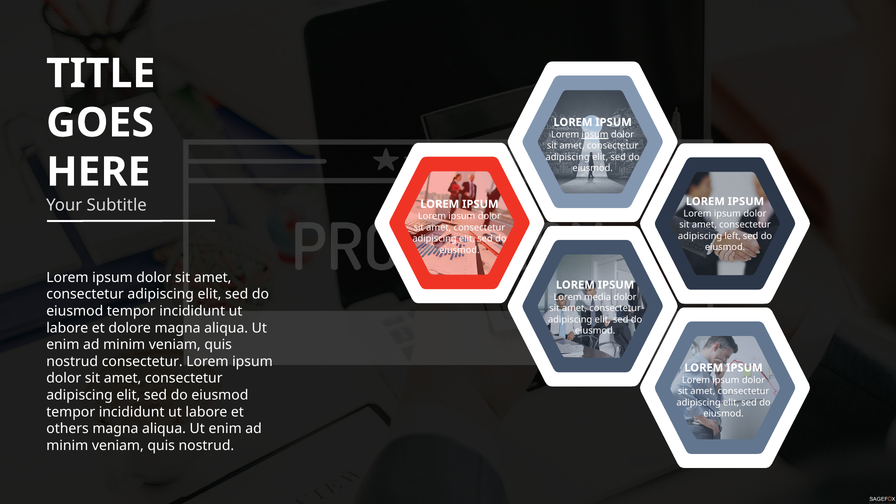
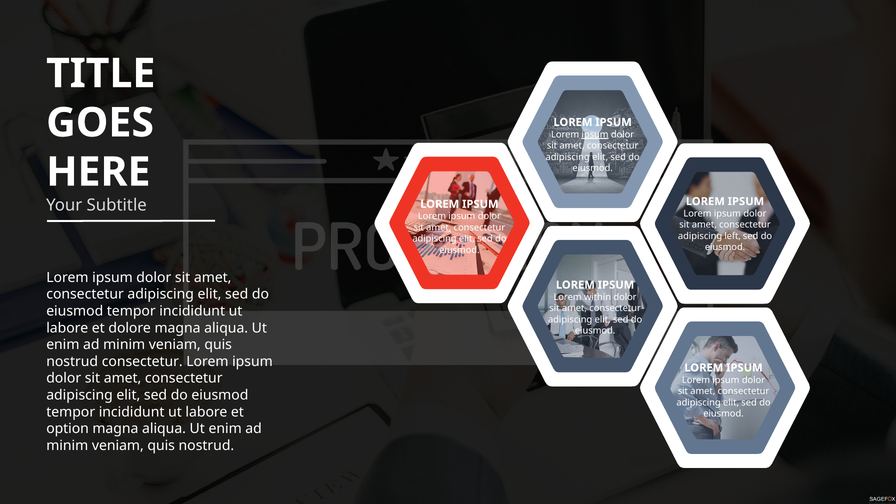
amet underline: none -> present (439, 228)
media: media -> within (598, 297)
others: others -> option (68, 429)
